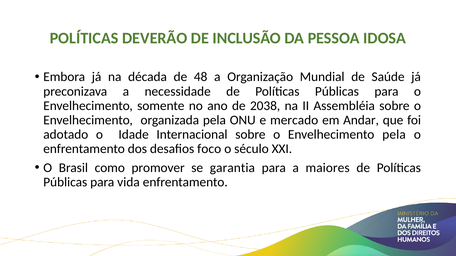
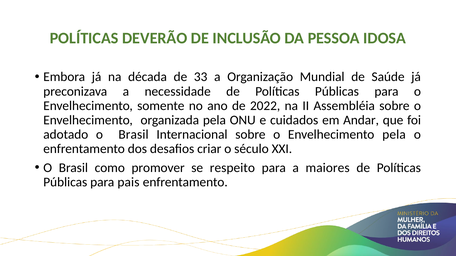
48: 48 -> 33 (201, 77)
2038: 2038 -> 2022 (265, 106)
mercado: mercado -> cuidados (294, 120)
adotado o Idade: Idade -> Brasil (134, 135)
foco: foco -> criar (209, 149)
garantia: garantia -> respeito (232, 168)
vida: vida -> pais (128, 182)
